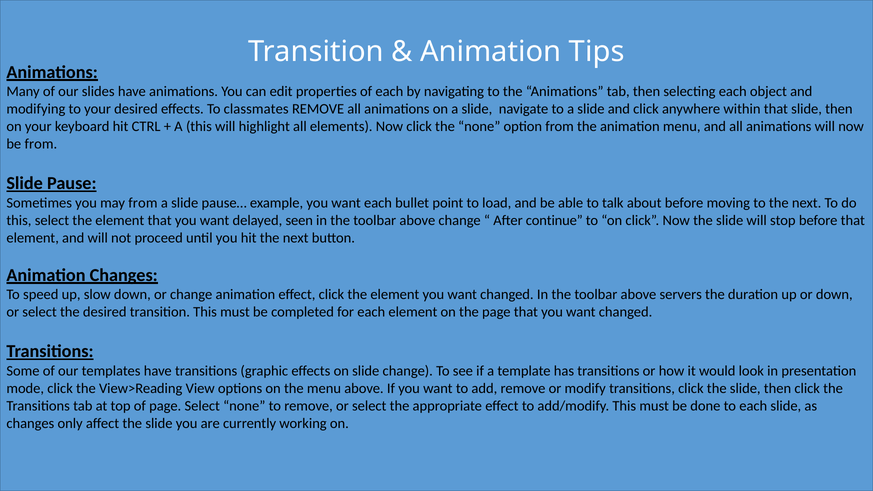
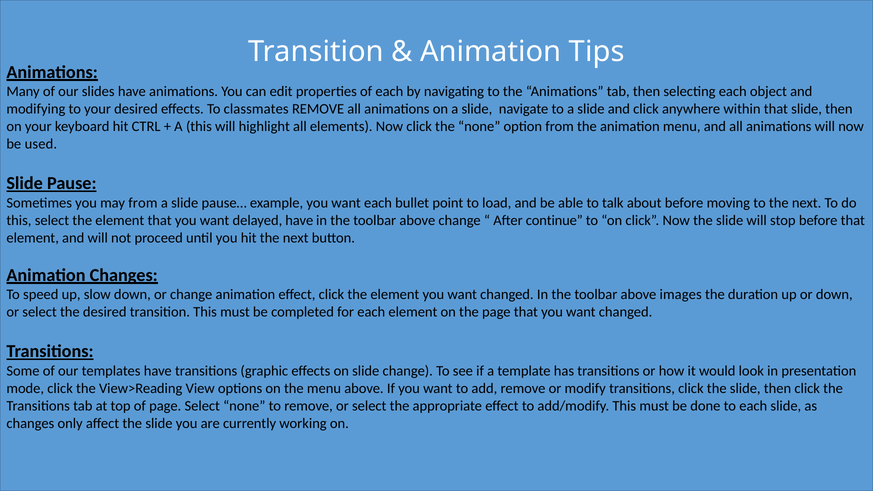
be from: from -> used (41, 144)
delayed seen: seen -> have (299, 220)
servers: servers -> images (681, 295)
